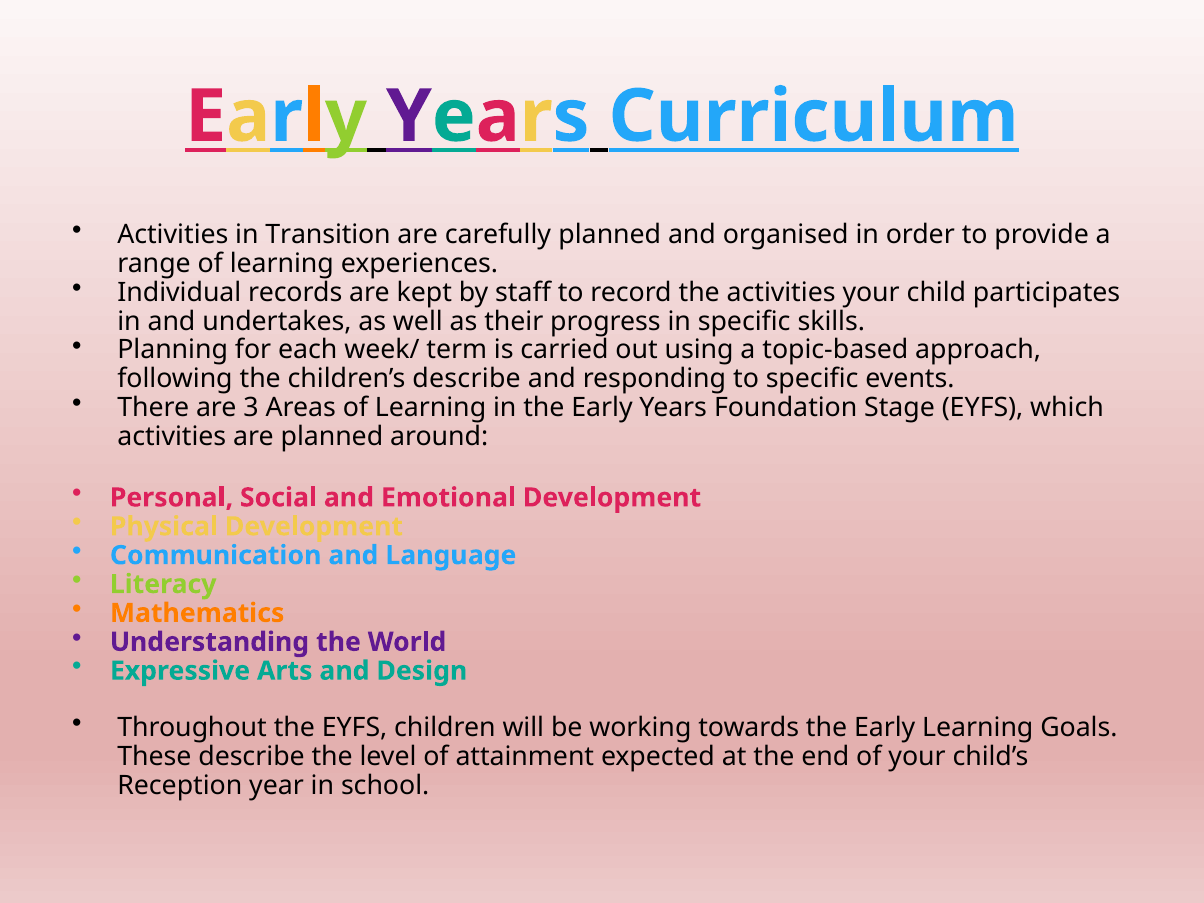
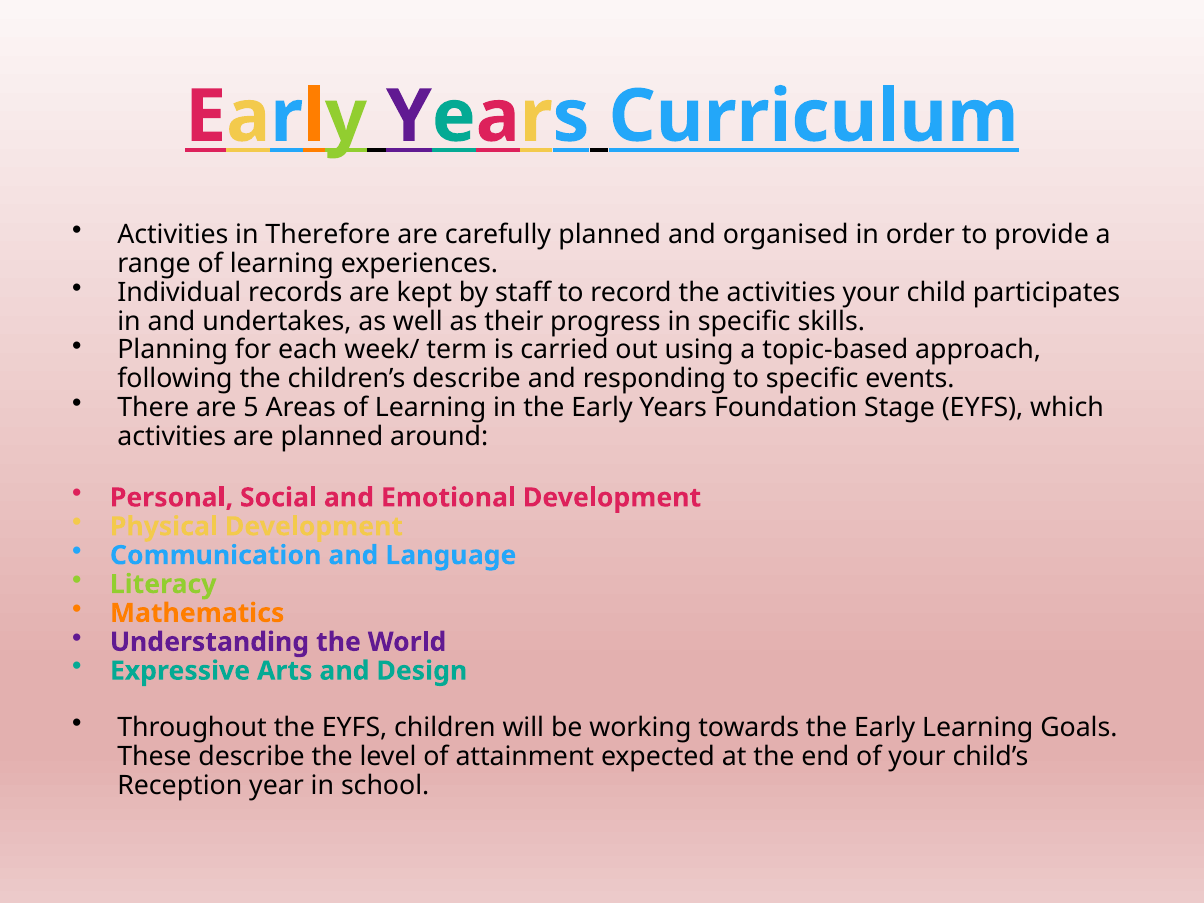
Transition: Transition -> Therefore (328, 235)
3: 3 -> 5 (251, 408)
